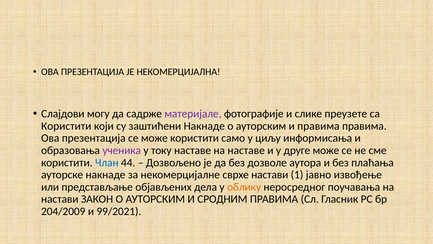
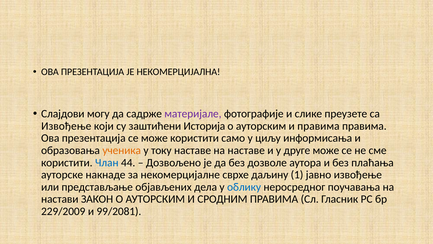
Користити: Користити -> Извођење (66, 126)
заштићени Накнаде: Накнаде -> Историја (204, 126)
ученика colour: purple -> orange (122, 150)
сврхе настави: настави -> даљину (270, 174)
облику colour: orange -> blue (244, 187)
204/2009: 204/2009 -> 229/2009 (63, 211)
99/2021: 99/2021 -> 99/2081 (119, 211)
